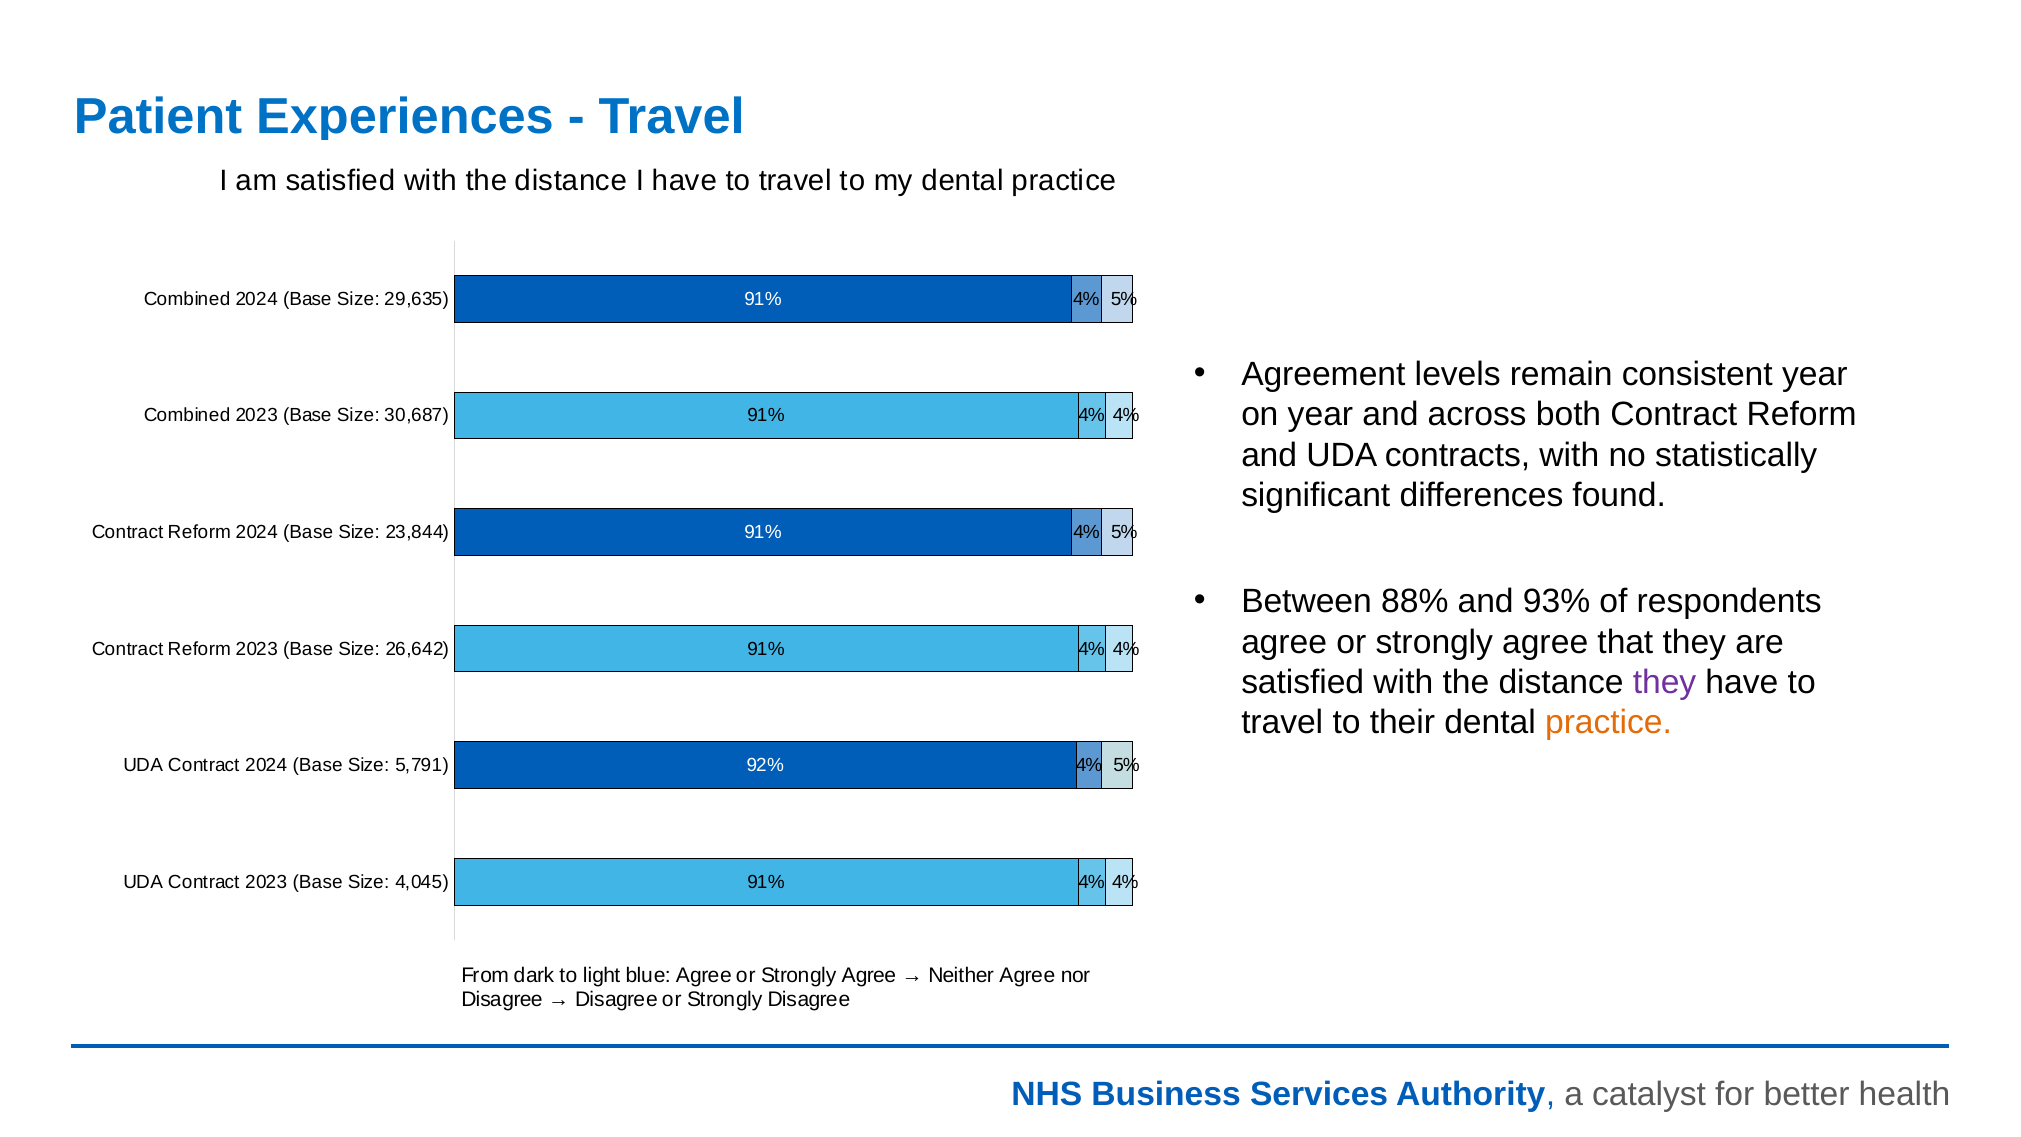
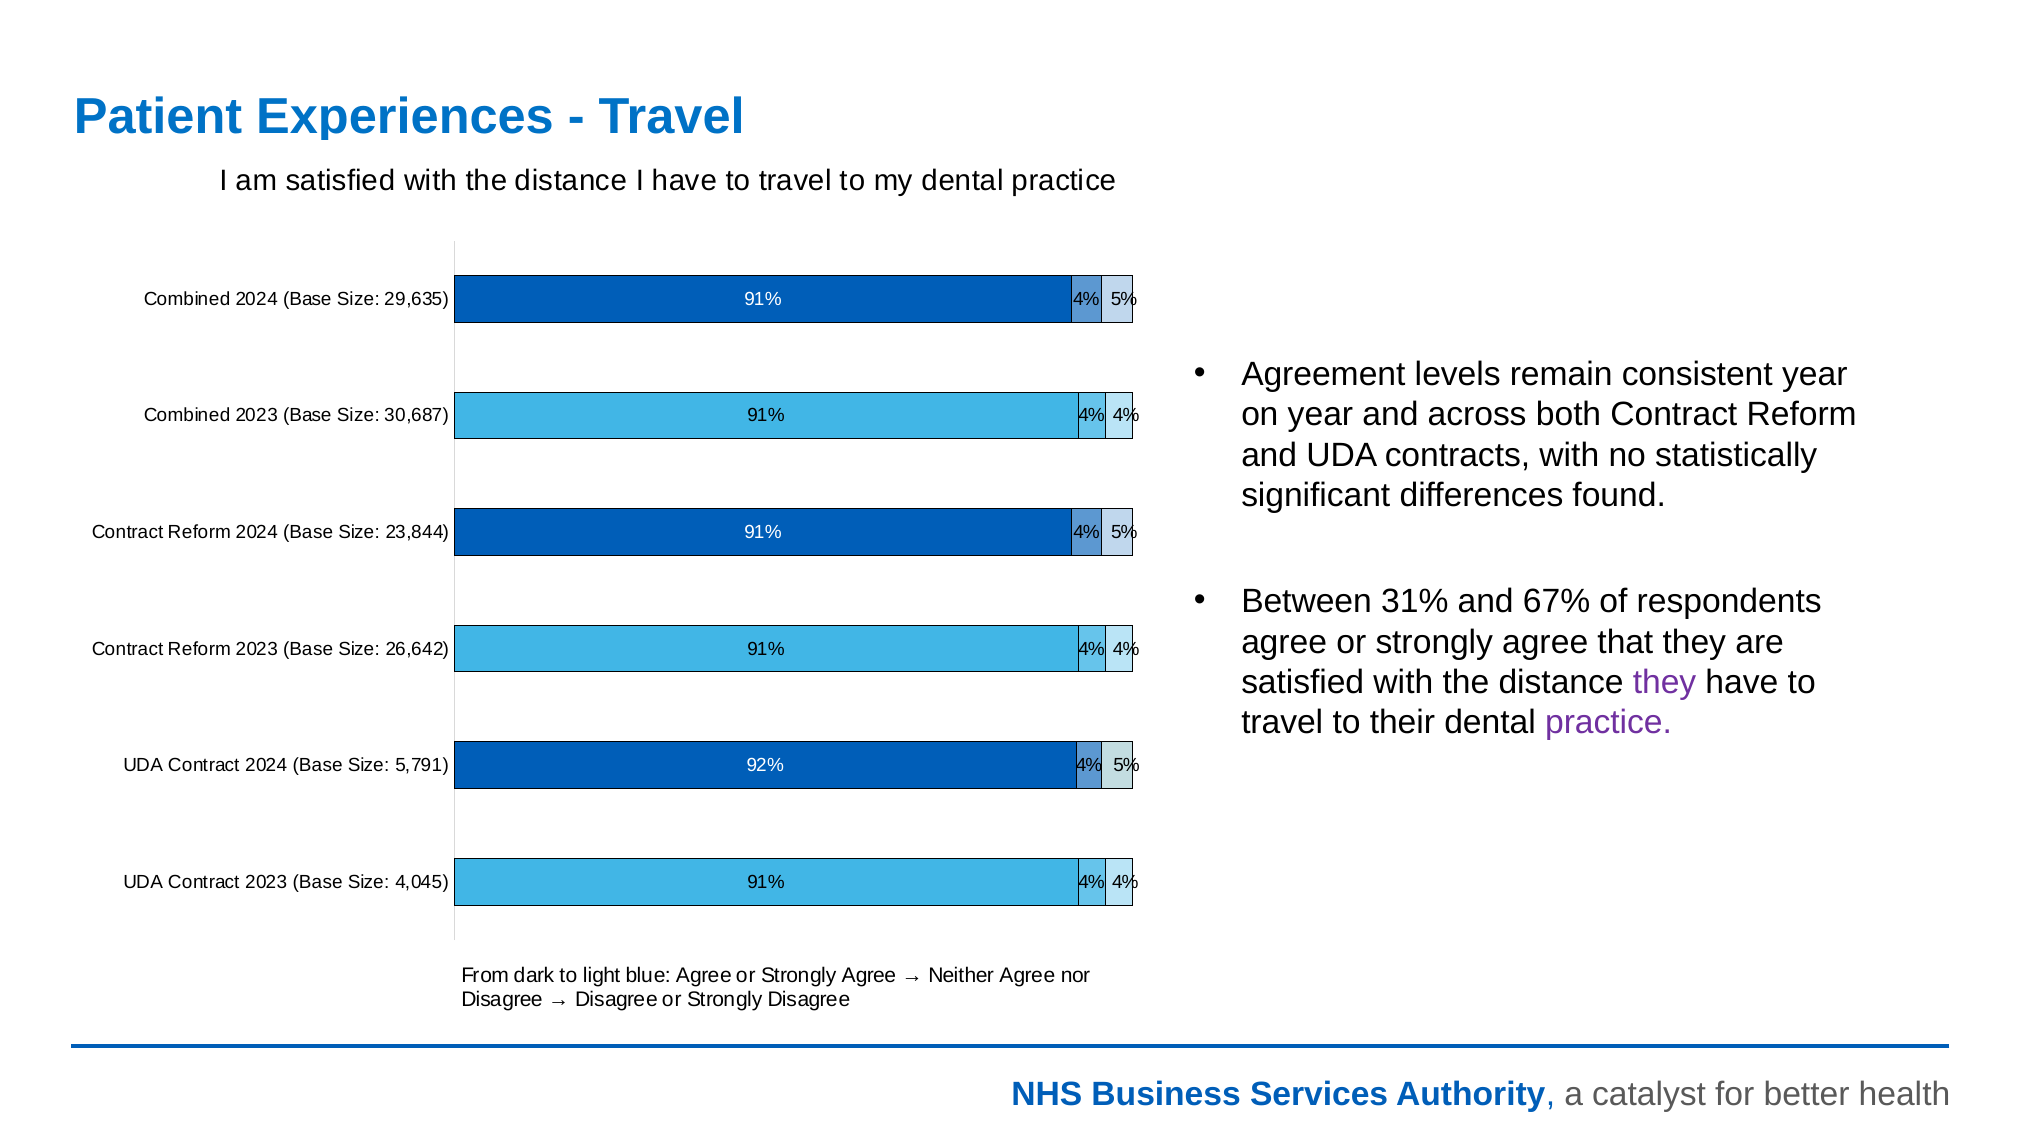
88%: 88% -> 31% (1415, 601)
93%: 93% -> 67% (1557, 601)
practice colour: orange -> purple (1609, 723)
